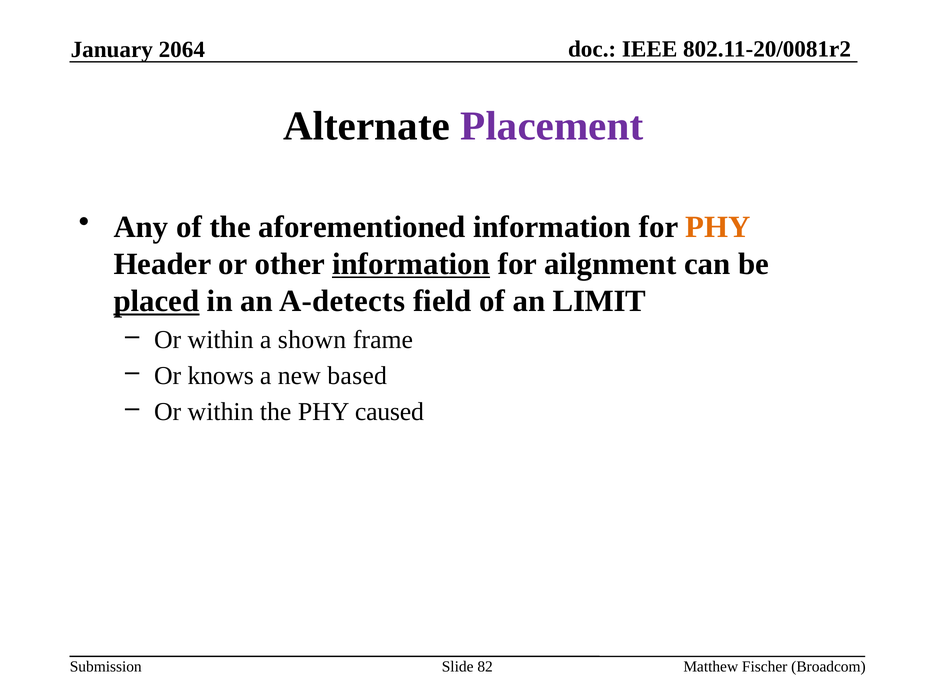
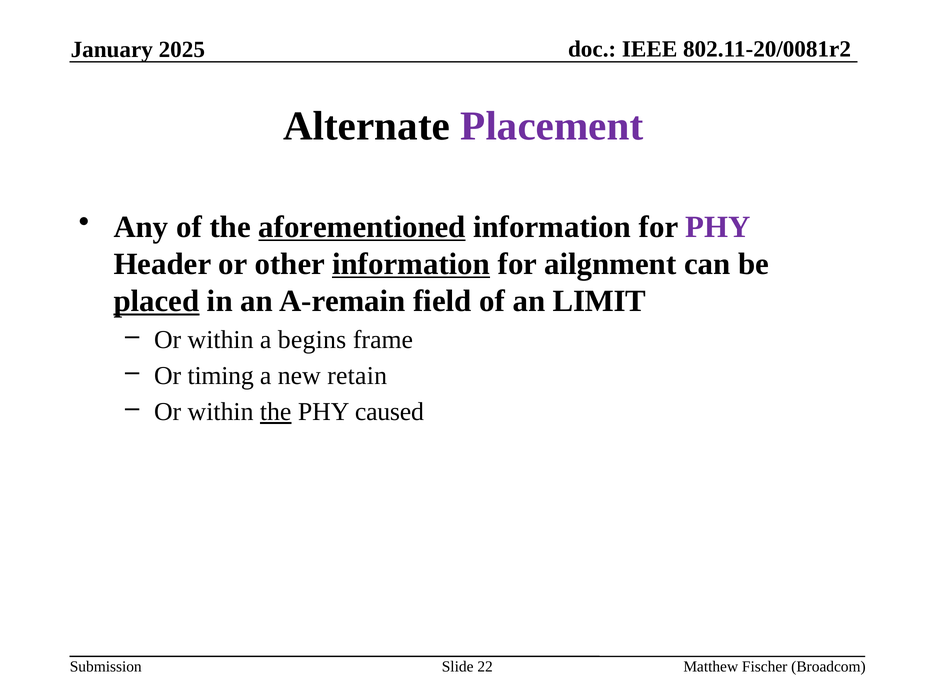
2064: 2064 -> 2025 (182, 49)
aforementioned underline: none -> present (362, 227)
PHY colour: orange -> purple (718, 227)
A-detects: A-detects -> A-remain (342, 301)
shown: shown -> begins (312, 340)
knows: knows -> timing (221, 376)
based: based -> retain (357, 376)
the underline: none -> present (276, 412)
82: 82 -> 22 (485, 667)
